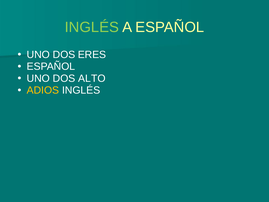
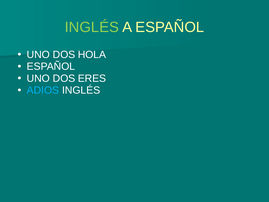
ERES: ERES -> HOLA (92, 54)
ALTO: ALTO -> ERES (92, 78)
ADIOS colour: yellow -> light blue (43, 90)
